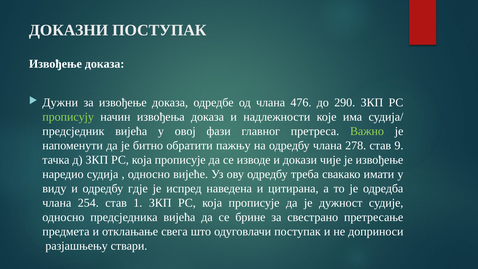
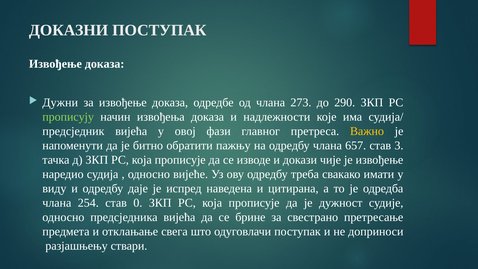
476: 476 -> 273 (301, 102)
Важно colour: light green -> yellow (367, 131)
278: 278 -> 657 (356, 146)
9: 9 -> 3 (399, 146)
гдје: гдје -> даје (138, 189)
1: 1 -> 0 (138, 203)
